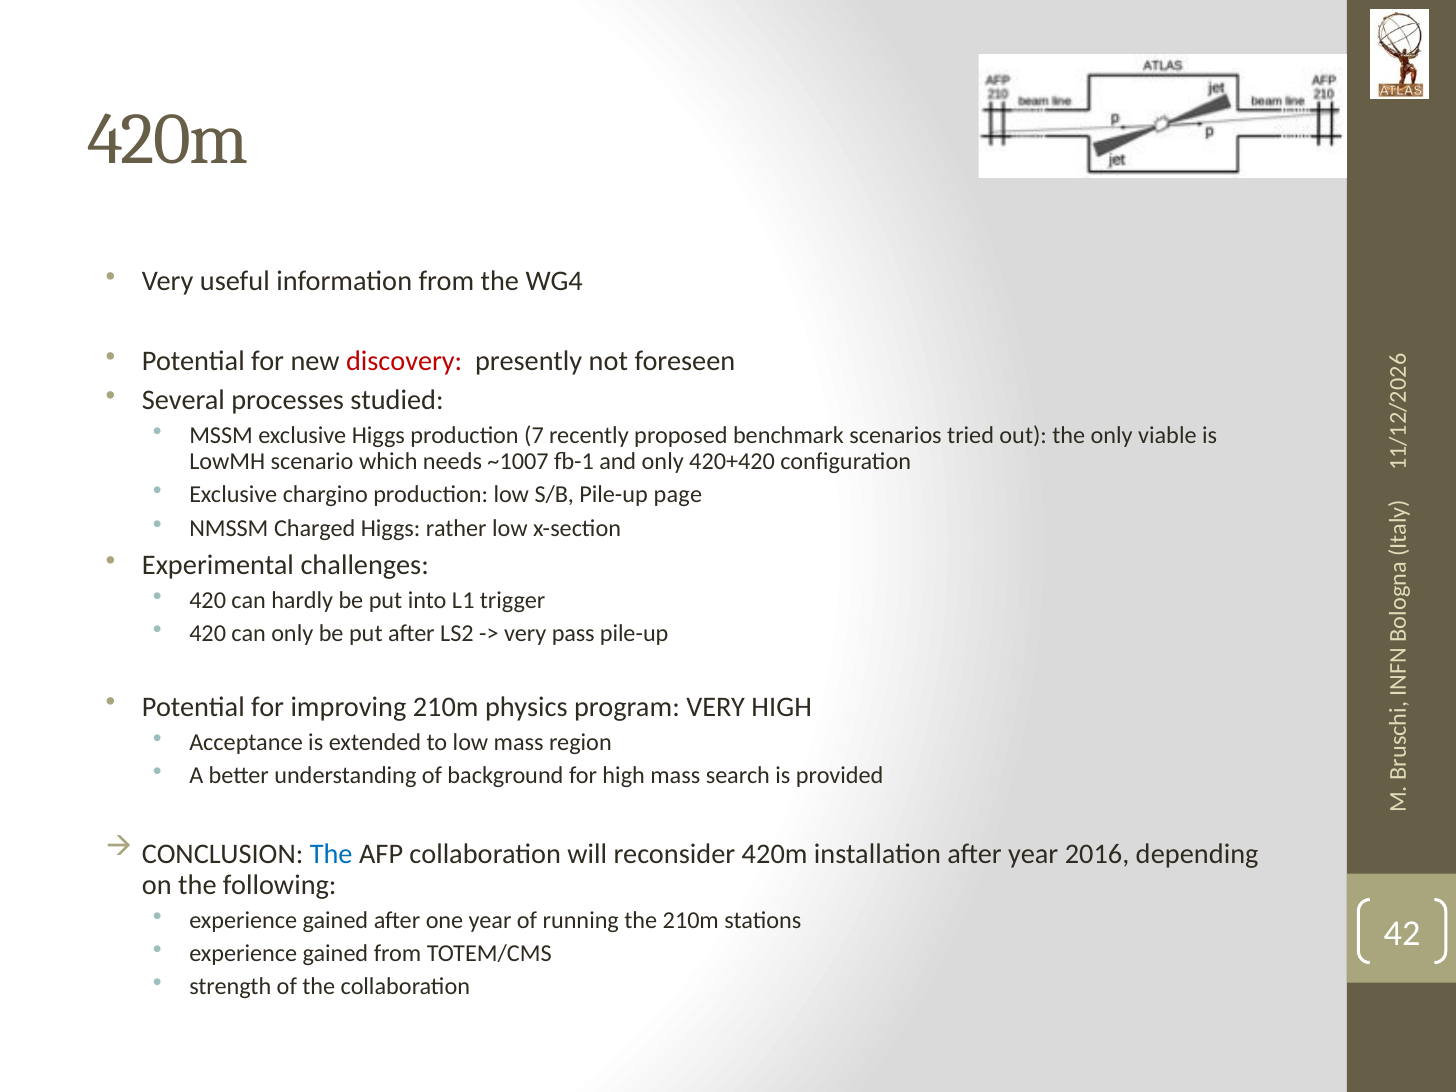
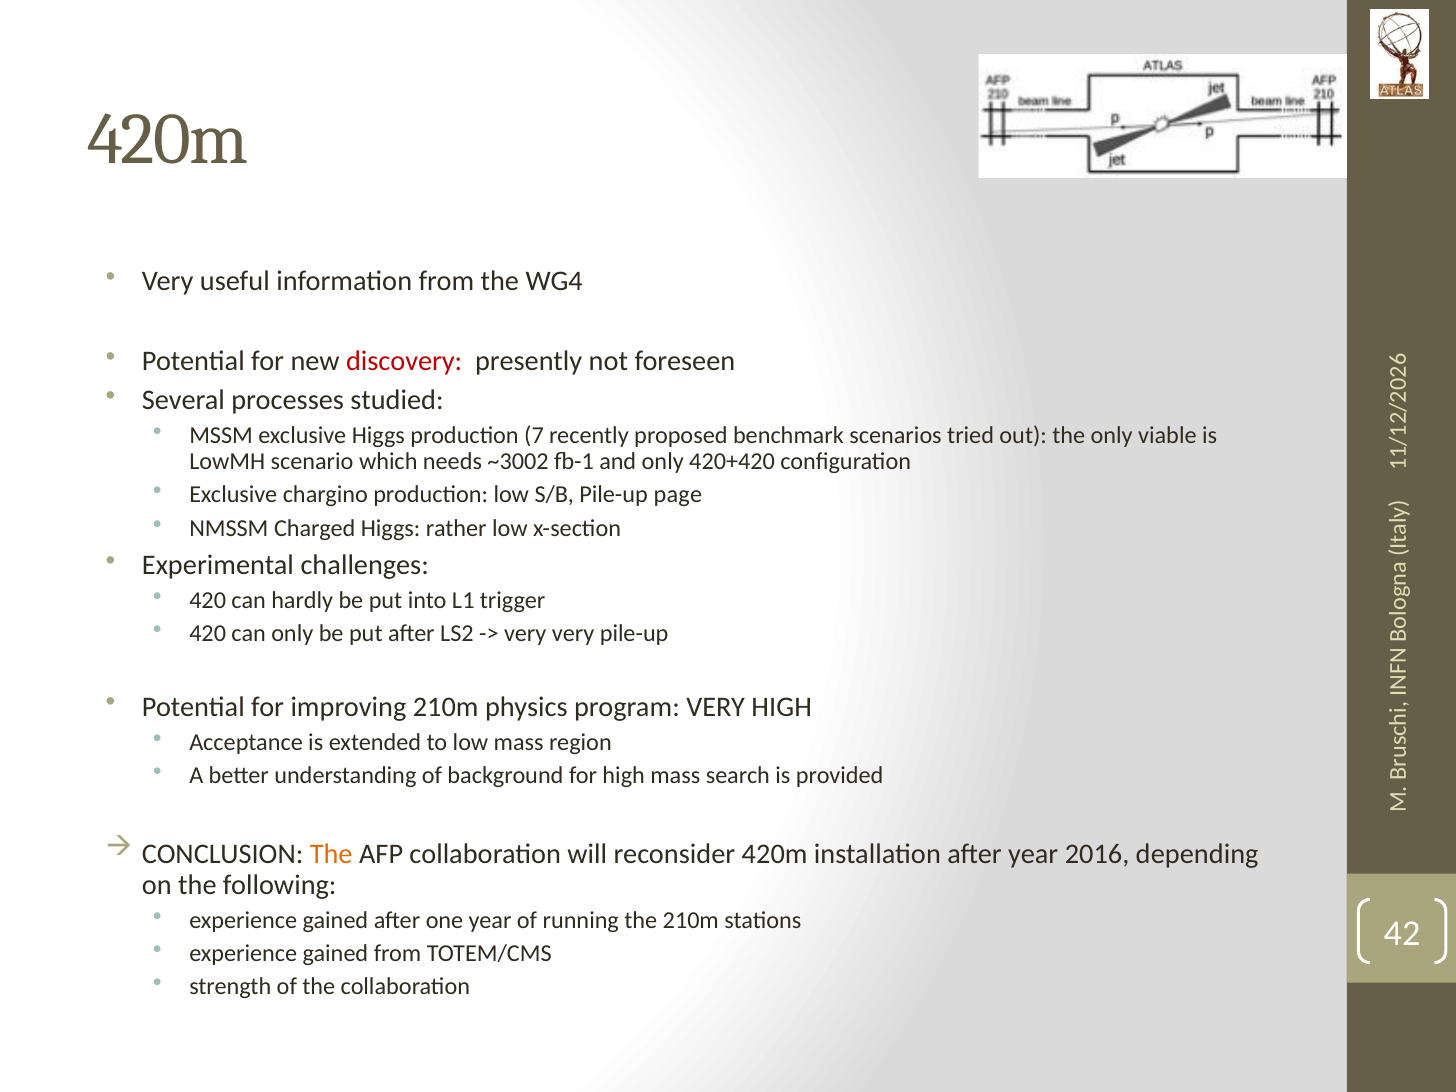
~1007: ~1007 -> ~3002 (518, 461)
very pass: pass -> very (573, 634)
The colour: blue -> orange (331, 854)
